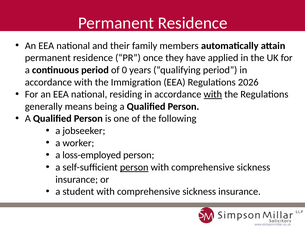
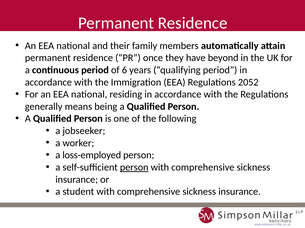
applied: applied -> beyond (223, 58)
0: 0 -> 6 (124, 70)
2026: 2026 -> 2052 (248, 82)
with underline: present -> none (213, 95)
